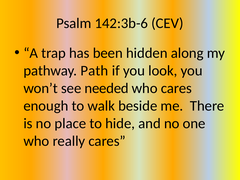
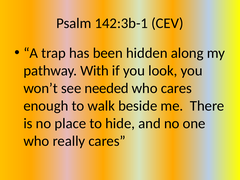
142:3b-6: 142:3b-6 -> 142:3b-1 (121, 23)
Path: Path -> With (95, 71)
